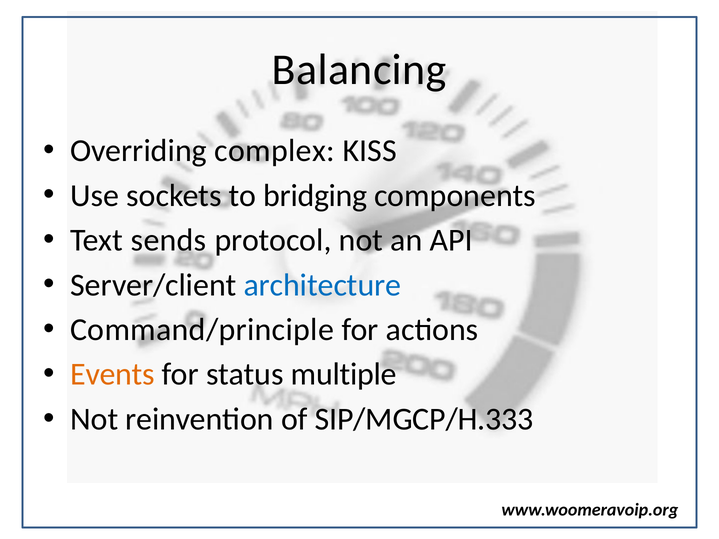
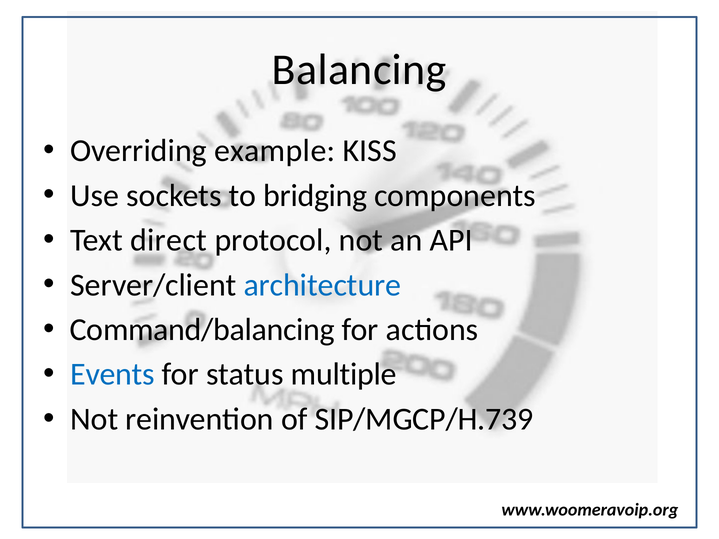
complex: complex -> example (275, 151)
sends: sends -> direct (169, 240)
Command/principle: Command/principle -> Command/balancing (202, 330)
Events colour: orange -> blue (113, 375)
SIP/MGCP/H.333: SIP/MGCP/H.333 -> SIP/MGCP/H.739 (424, 419)
